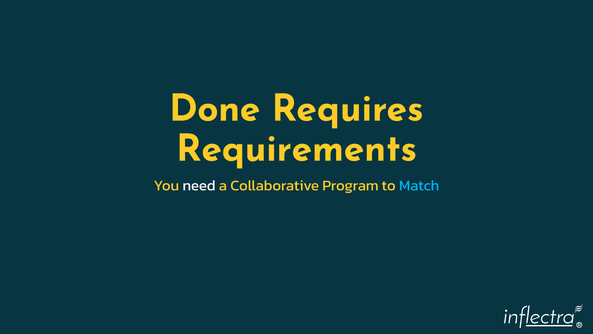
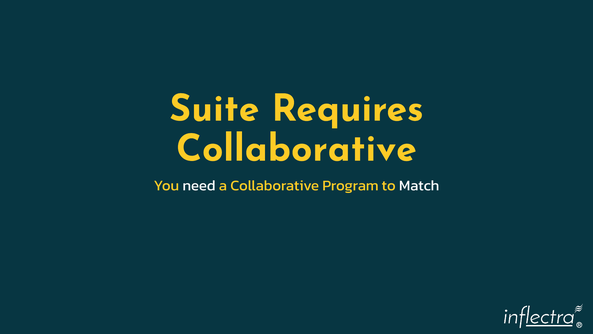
Done: Done -> Suite (214, 108)
Requirements: Requirements -> Collaborative (296, 148)
Match colour: light blue -> white (419, 185)
